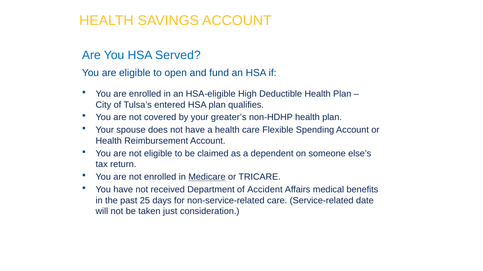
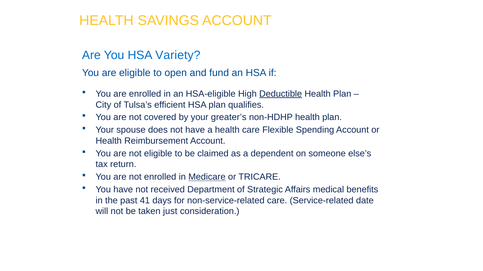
Served: Served -> Variety (178, 55)
Deductible underline: none -> present (281, 94)
entered: entered -> efficient (170, 105)
Accident: Accident -> Strategic (265, 190)
25: 25 -> 41 (145, 201)
